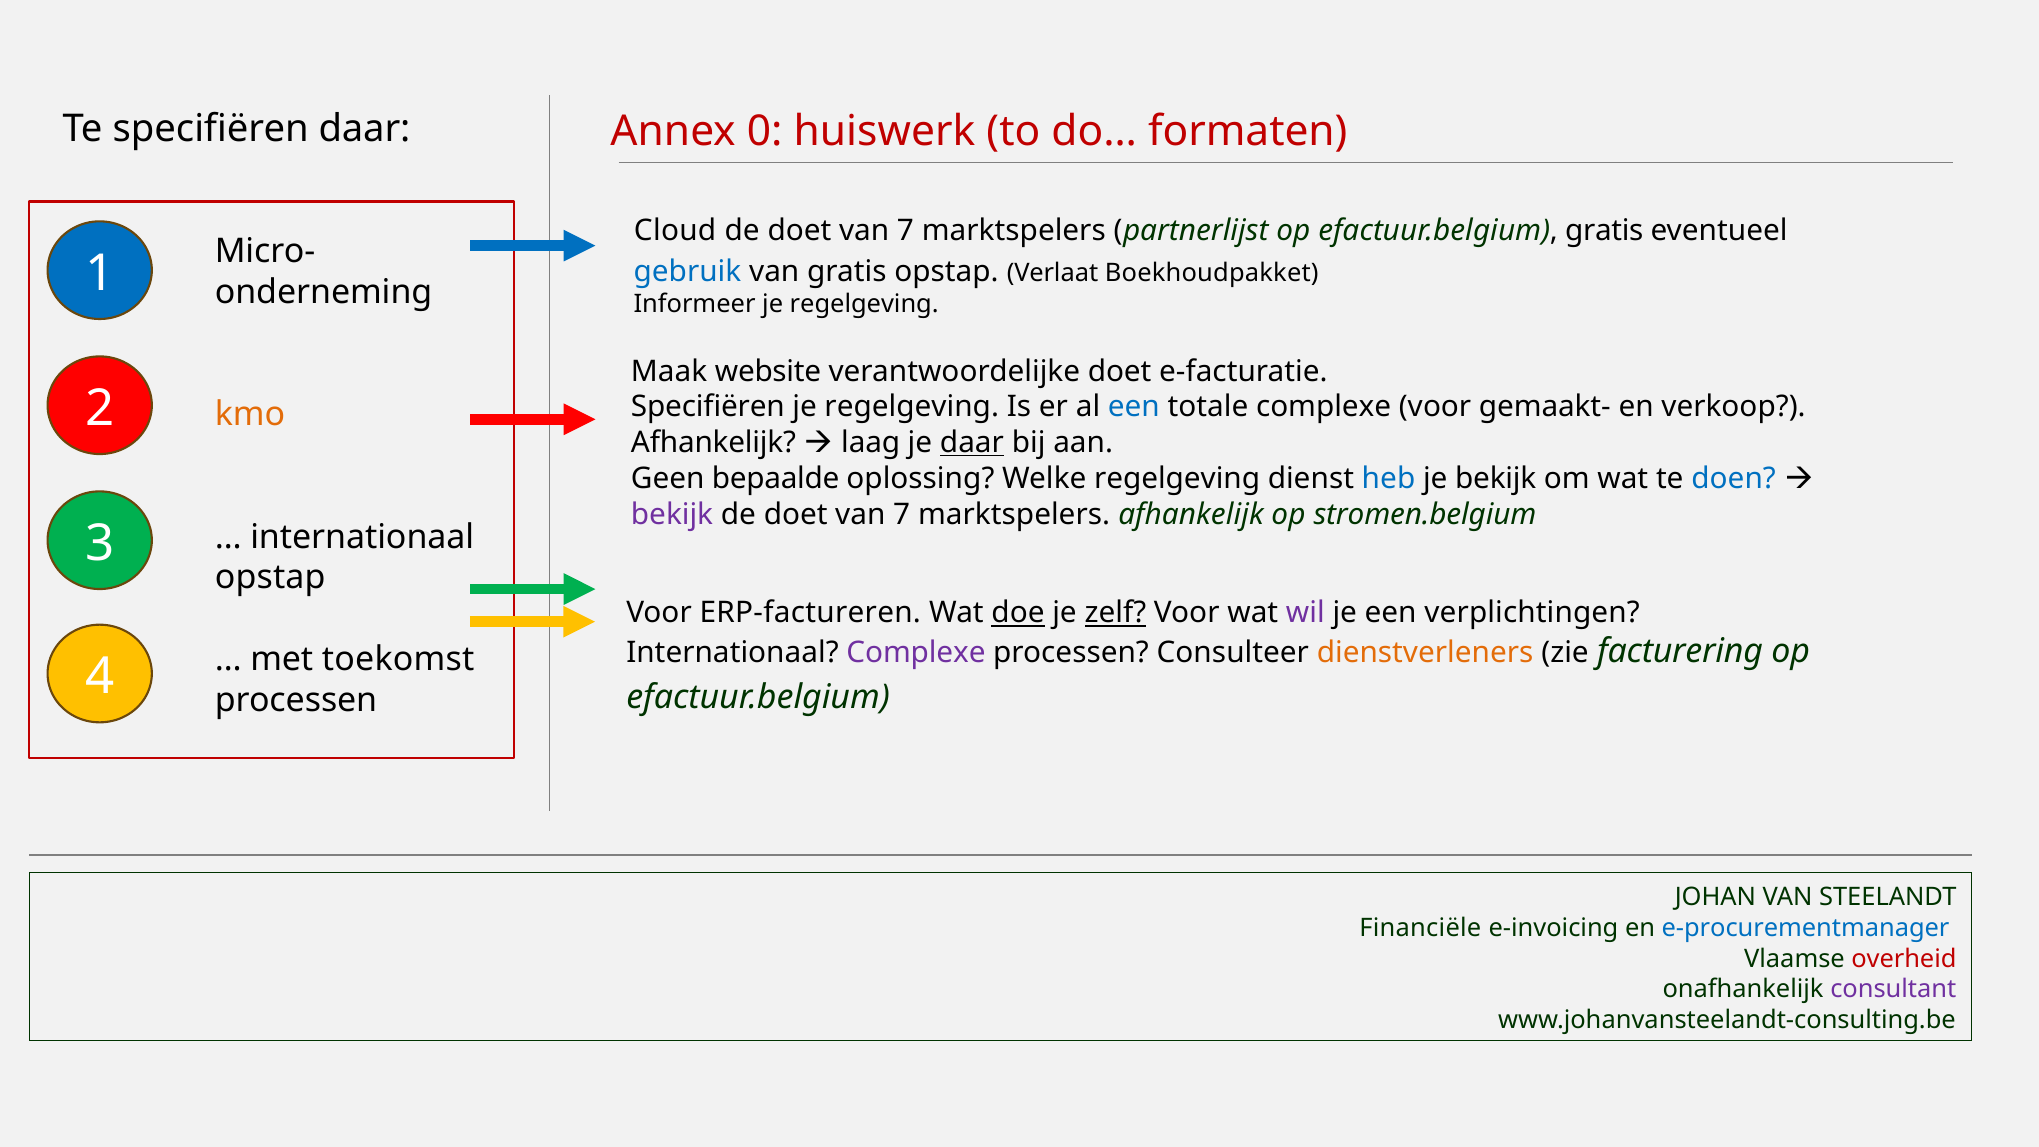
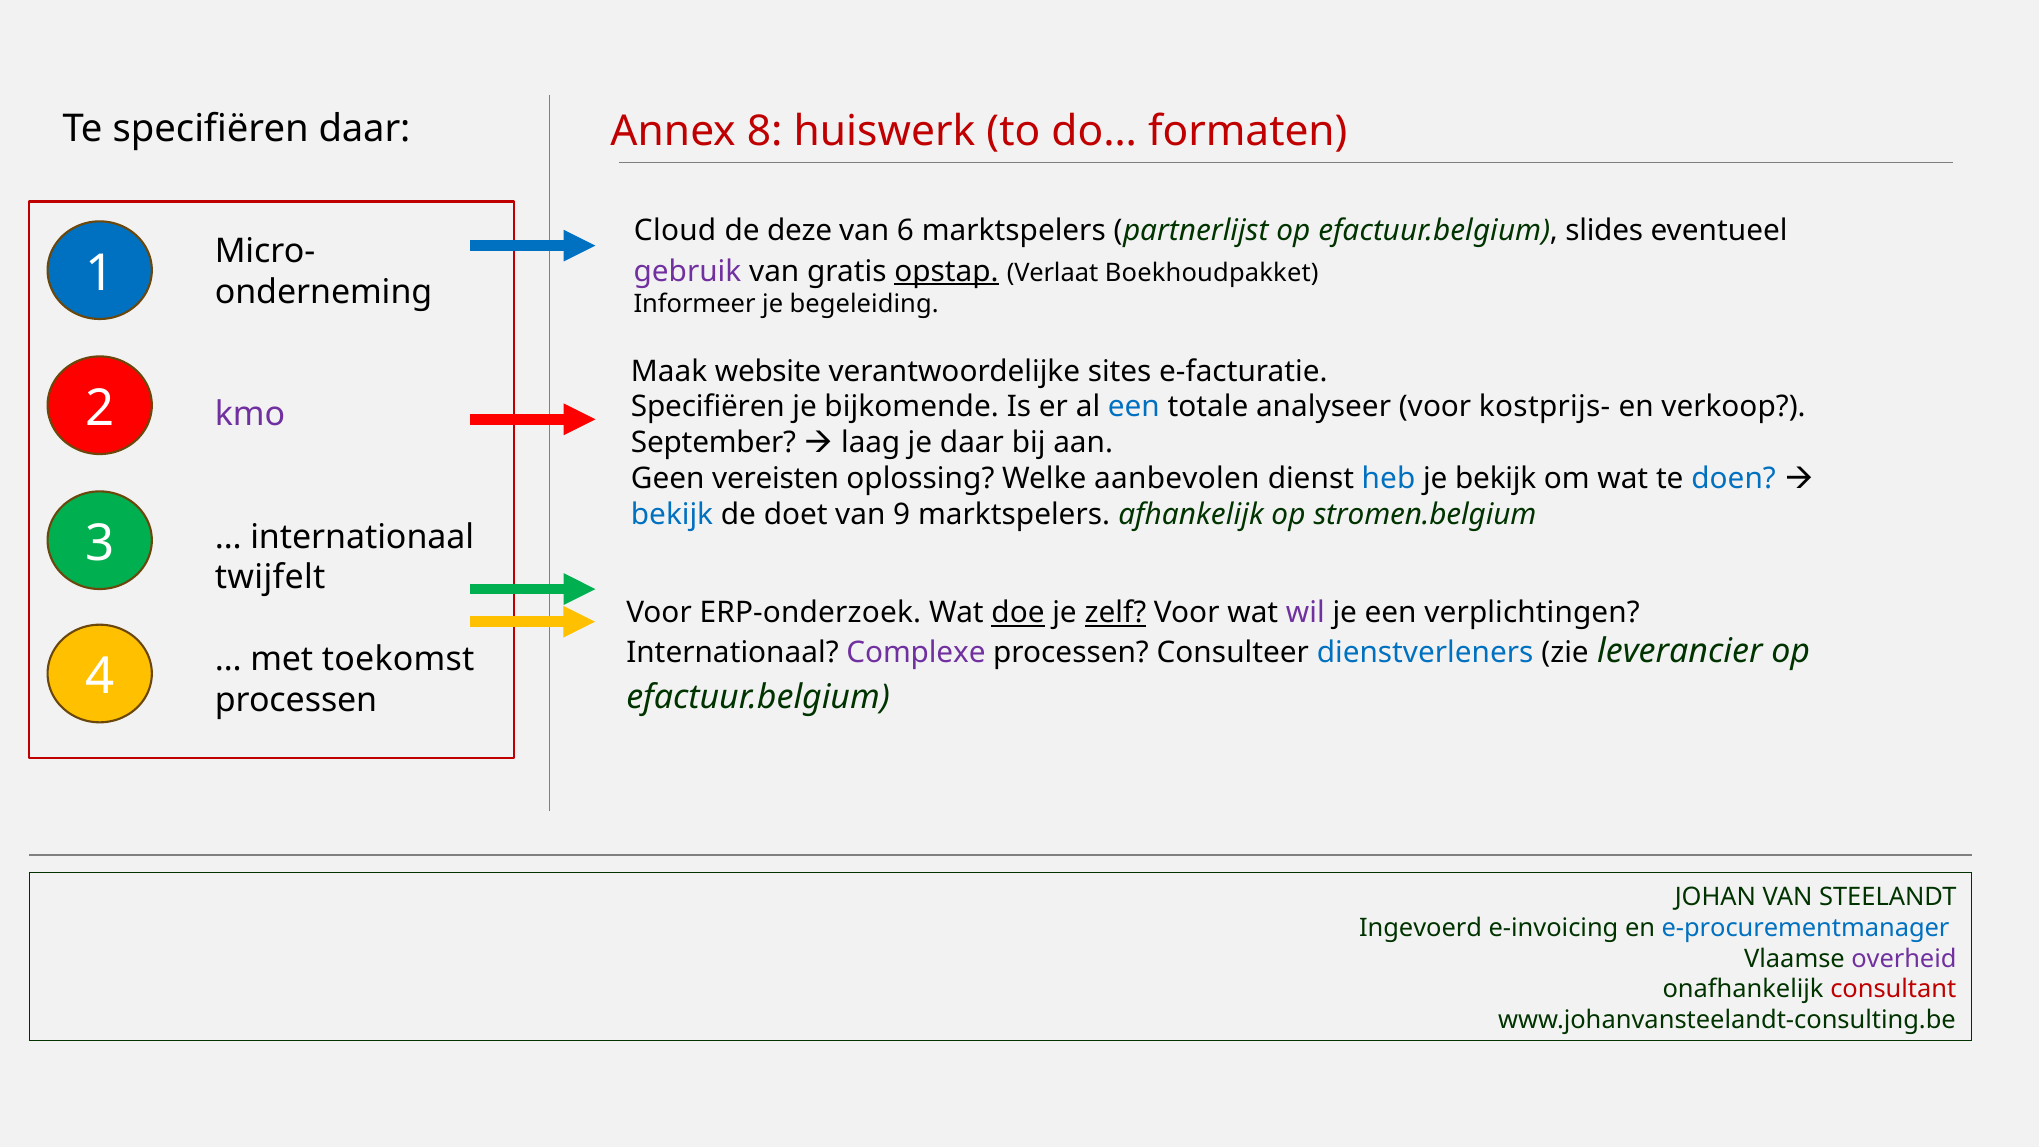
0: 0 -> 8 (765, 131)
doet: doet -> deze (800, 231)
7: 7 -> 6 (905, 231)
efactuur.belgium gratis: gratis -> slides (1604, 231)
gebruik colour: blue -> purple (687, 271)
opstap underline: none -> present (946, 271)
Informeer je regelgeving: regelgeving -> begeleiding (864, 304)
verantwoordelijke doet: doet -> sites (1120, 371)
regelgeving: regelgeving -> bijkomende (912, 407)
totale complexe: complexe -> analyseer (1324, 407)
gemaakt-: gemaakt- -> kostprijs- (1545, 407)
kmo colour: orange -> purple (250, 415)
Afhankelijk: Afhankelijk -> September (714, 443)
daar underline: present -> none (972, 443)
bepaalde: bepaalde -> vereisten (776, 478)
Welke regelgeving: regelgeving -> aanbevolen (1177, 478)
bekijk colour: purple -> blue (672, 514)
7: 7 -> 9 (902, 514)
opstap: opstap -> twijfelt (270, 578)
ERP-factureren: ERP-factureren -> ERP-onderzoek (810, 613)
dienstverleners colour: orange -> blue (1425, 653)
facturering: facturering -> leverancier (1680, 651)
Financiële: Financiële -> Ingevoerd (1421, 928)
overheid colour: red -> purple (1904, 959)
consultant colour: purple -> red (1893, 989)
